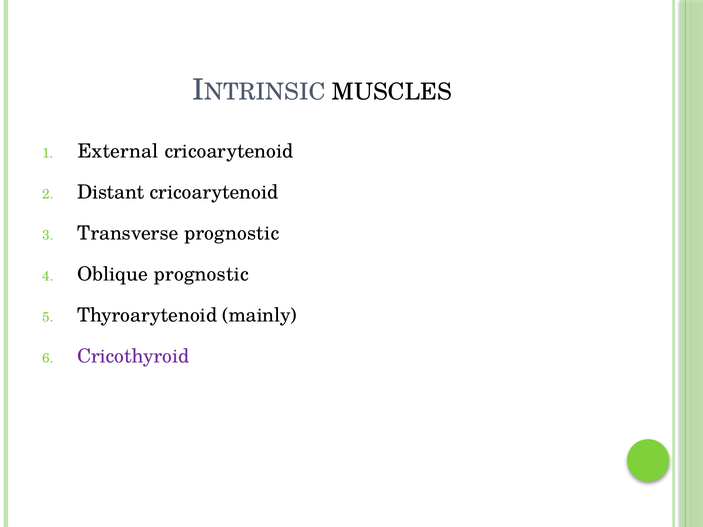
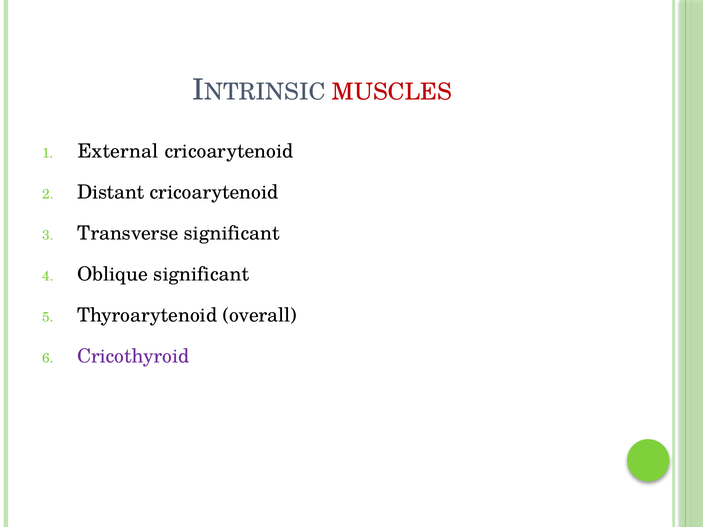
MUSCLES colour: black -> red (392, 92)
Transverse prognostic: prognostic -> significant (232, 233)
Oblique prognostic: prognostic -> significant (201, 275)
mainly: mainly -> overall (260, 316)
